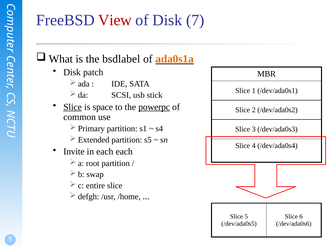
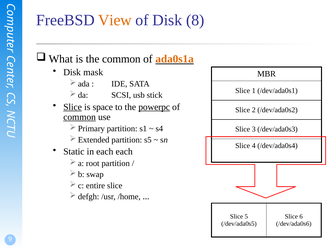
View colour: red -> orange (115, 20)
7: 7 -> 8 (195, 20)
the bsdlabel: bsdlabel -> common (121, 59)
patch: patch -> mask (93, 72)
common underline: none -> present (80, 117)
Invite: Invite -> Static (74, 151)
